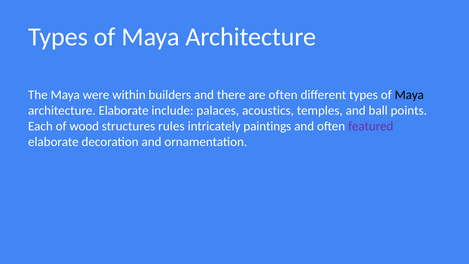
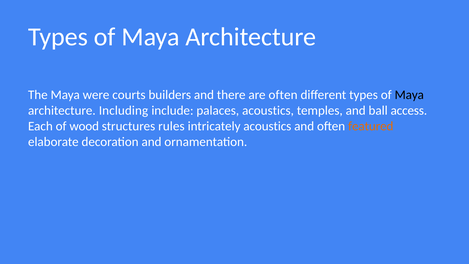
within: within -> courts (129, 95)
architecture Elaborate: Elaborate -> Including (123, 110)
points: points -> access (409, 110)
intricately paintings: paintings -> acoustics (267, 126)
featured colour: purple -> orange (371, 126)
